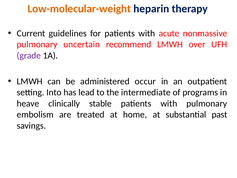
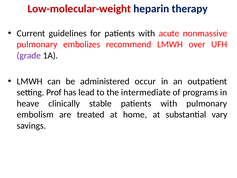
Low-molecular-weight colour: orange -> red (79, 9)
uncertain: uncertain -> embolizes (82, 44)
Into: Into -> Prof (54, 92)
past: past -> vary (220, 114)
